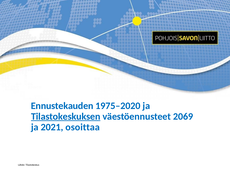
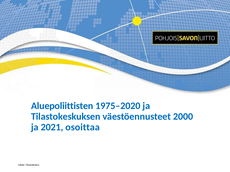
Ennustekauden: Ennustekauden -> Aluepoliittisten (62, 106)
Tilastokeskuksen underline: present -> none (66, 117)
2069: 2069 -> 2000 (183, 117)
